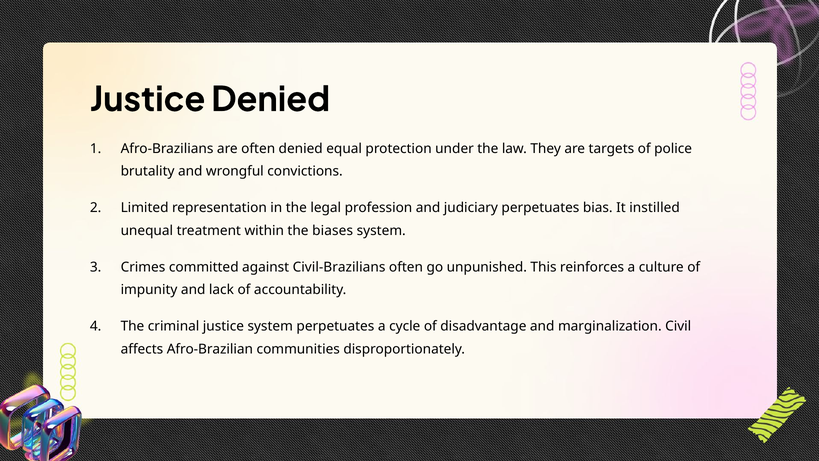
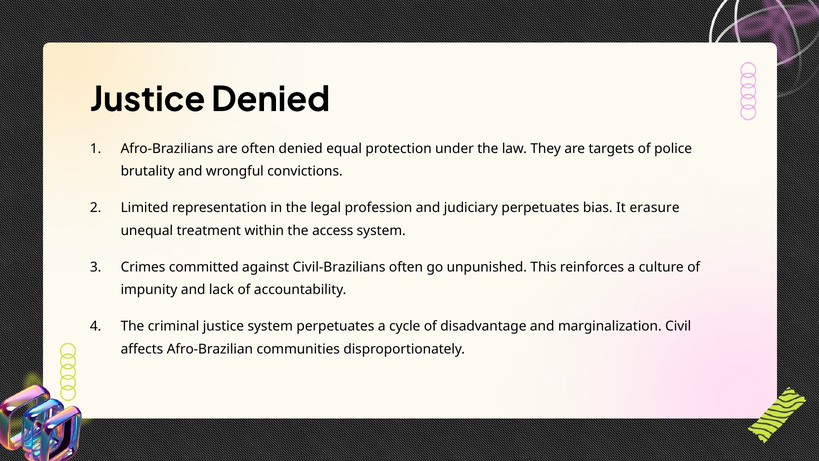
instilled: instilled -> erasure (655, 208)
biases: biases -> access (333, 230)
